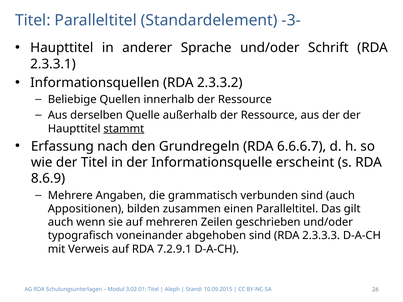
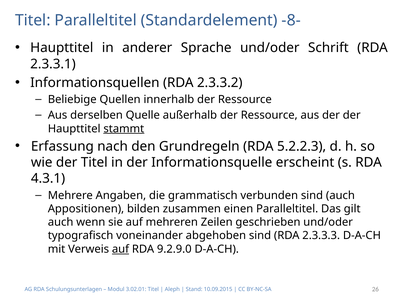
-3-: -3- -> -8- (291, 20)
6.6.6.7: 6.6.6.7 -> 5.2.2.3 (302, 146)
8.6.9: 8.6.9 -> 4.3.1 (48, 179)
auf underline: none -> present (120, 249)
7.2.9.1: 7.2.9.1 -> 9.2.9.0 (174, 249)
